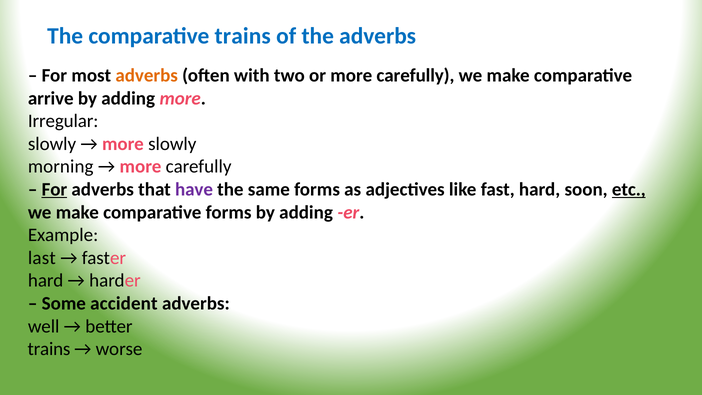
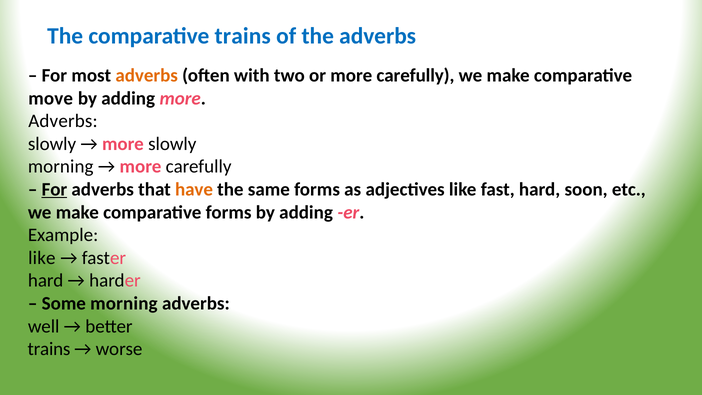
arrive: arrive -> move (51, 98)
Irregular: Irregular -> Adverbs (63, 121)
have colour: purple -> orange (194, 189)
etc underline: present -> none (629, 189)
last: last -> like (42, 258)
Some accident: accident -> morning (124, 303)
